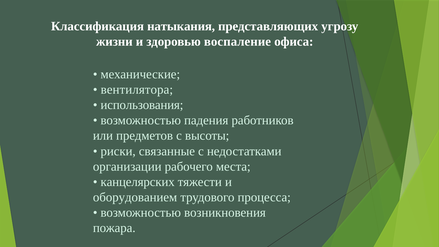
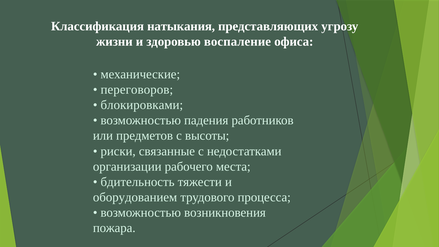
вентилятора: вентилятора -> переговоров (137, 90)
использования: использования -> блокировками (142, 105)
канцелярских: канцелярских -> бдительность (138, 182)
